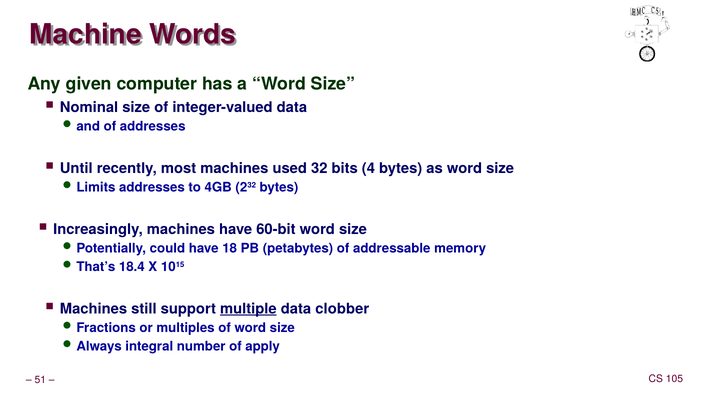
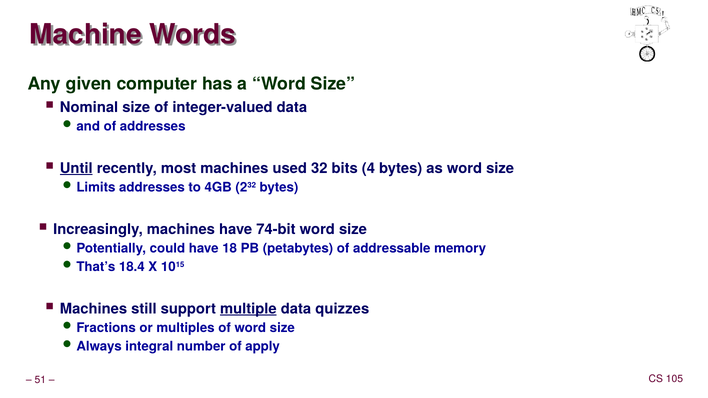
Until underline: none -> present (76, 168)
60-bit: 60-bit -> 74-bit (276, 229)
clobber: clobber -> quizzes (342, 309)
